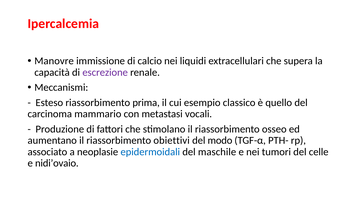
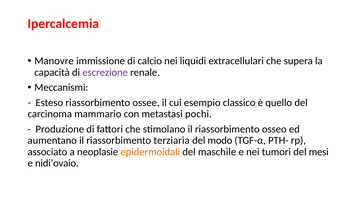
prima: prima -> ossee (146, 103)
vocali: vocali -> pochi (198, 114)
obiettivi: obiettivi -> terziaria (172, 141)
epidermoidali colour: blue -> orange (150, 152)
celle: celle -> mesi (319, 152)
